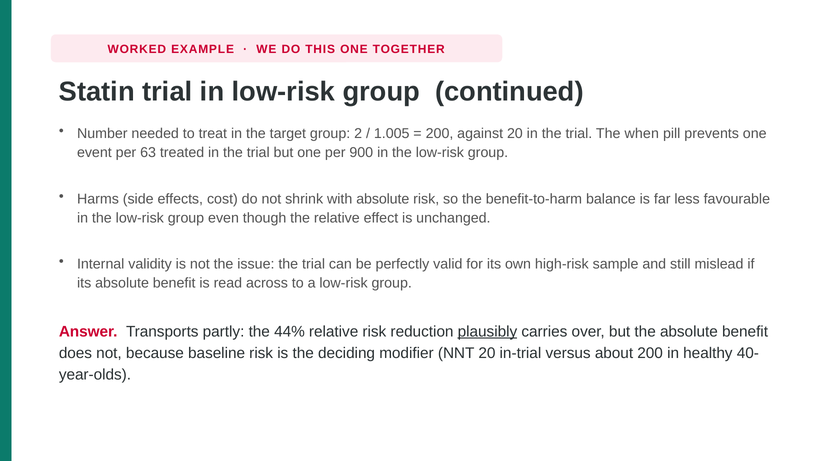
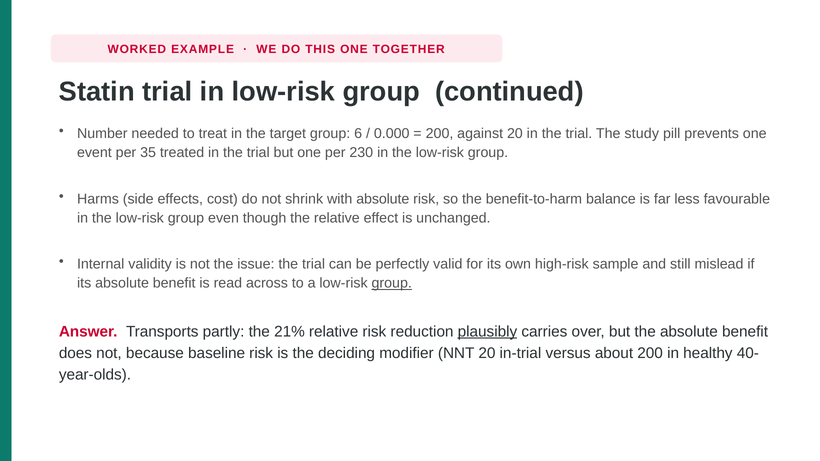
2: 2 -> 6 (358, 134)
1.005: 1.005 -> 0.000 (392, 134)
when: when -> study (642, 134)
63: 63 -> 35 (148, 153)
900: 900 -> 230 (361, 153)
group underline: none -> present (392, 283)
44%: 44% -> 21% (289, 332)
